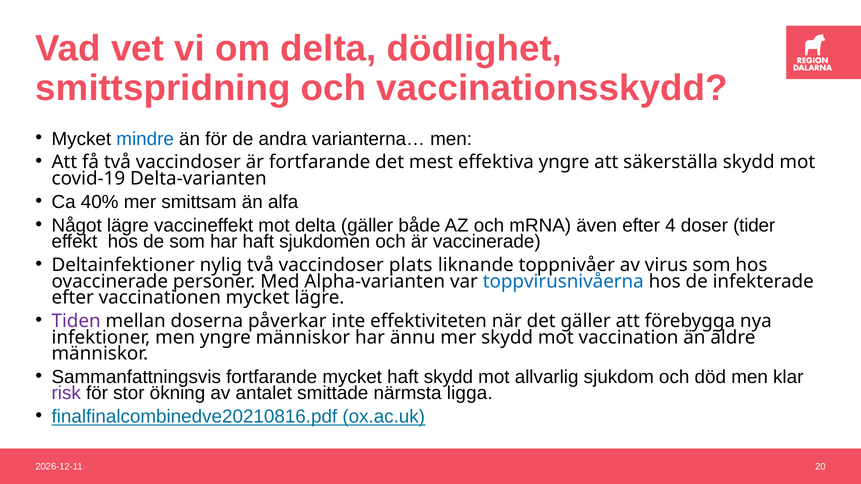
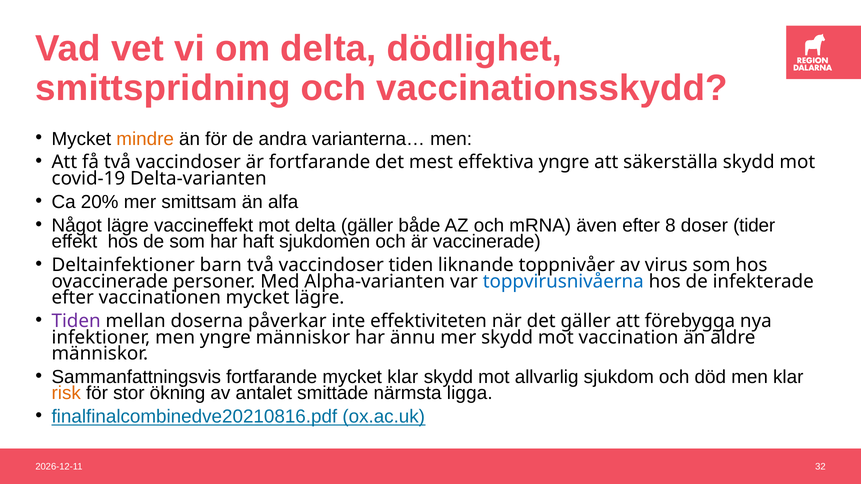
mindre colour: blue -> orange (145, 139)
40%: 40% -> 20% (100, 202)
4: 4 -> 8 (670, 226)
nylig: nylig -> barn (221, 265)
vaccindoser plats: plats -> tiden (411, 265)
mycket haft: haft -> klar (403, 377)
risk colour: purple -> orange (66, 393)
20: 20 -> 32 (820, 467)
